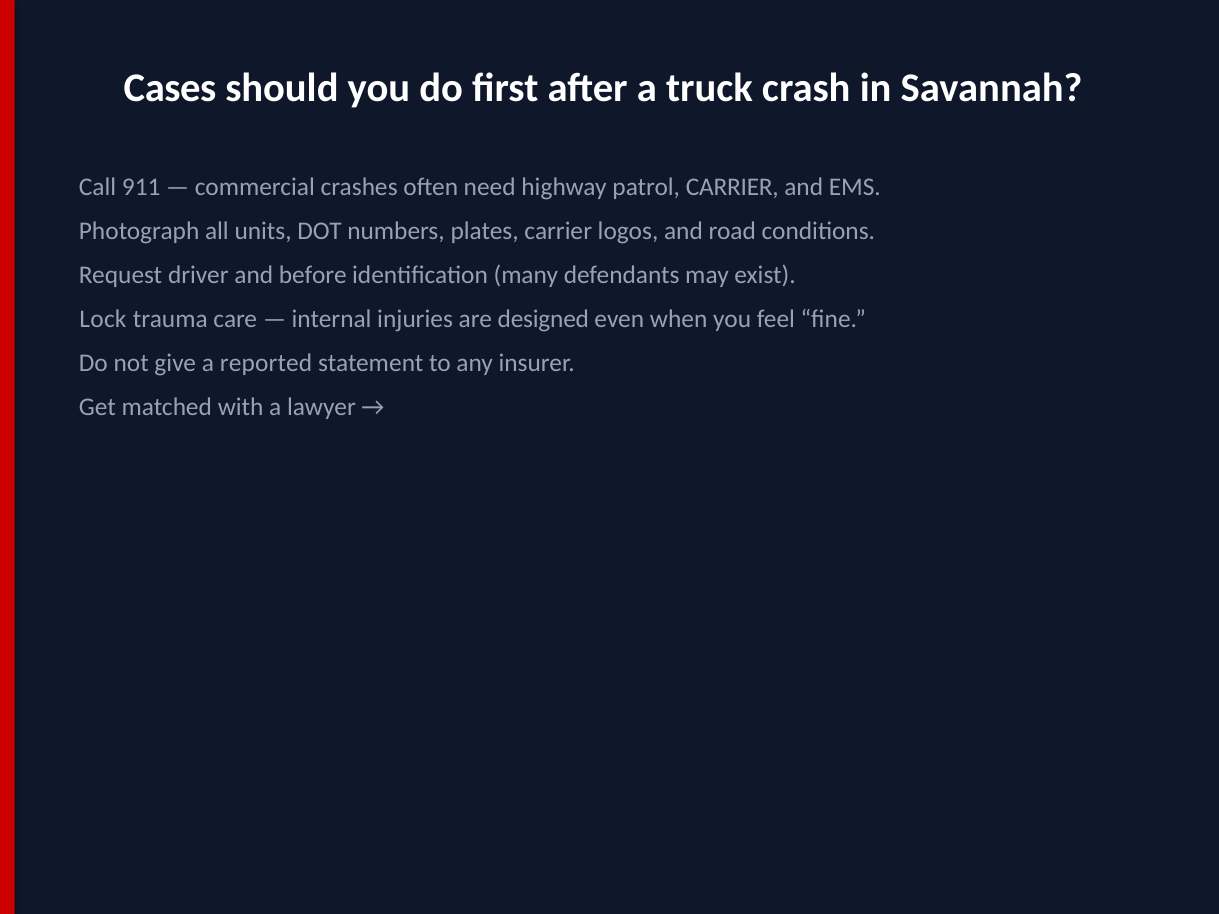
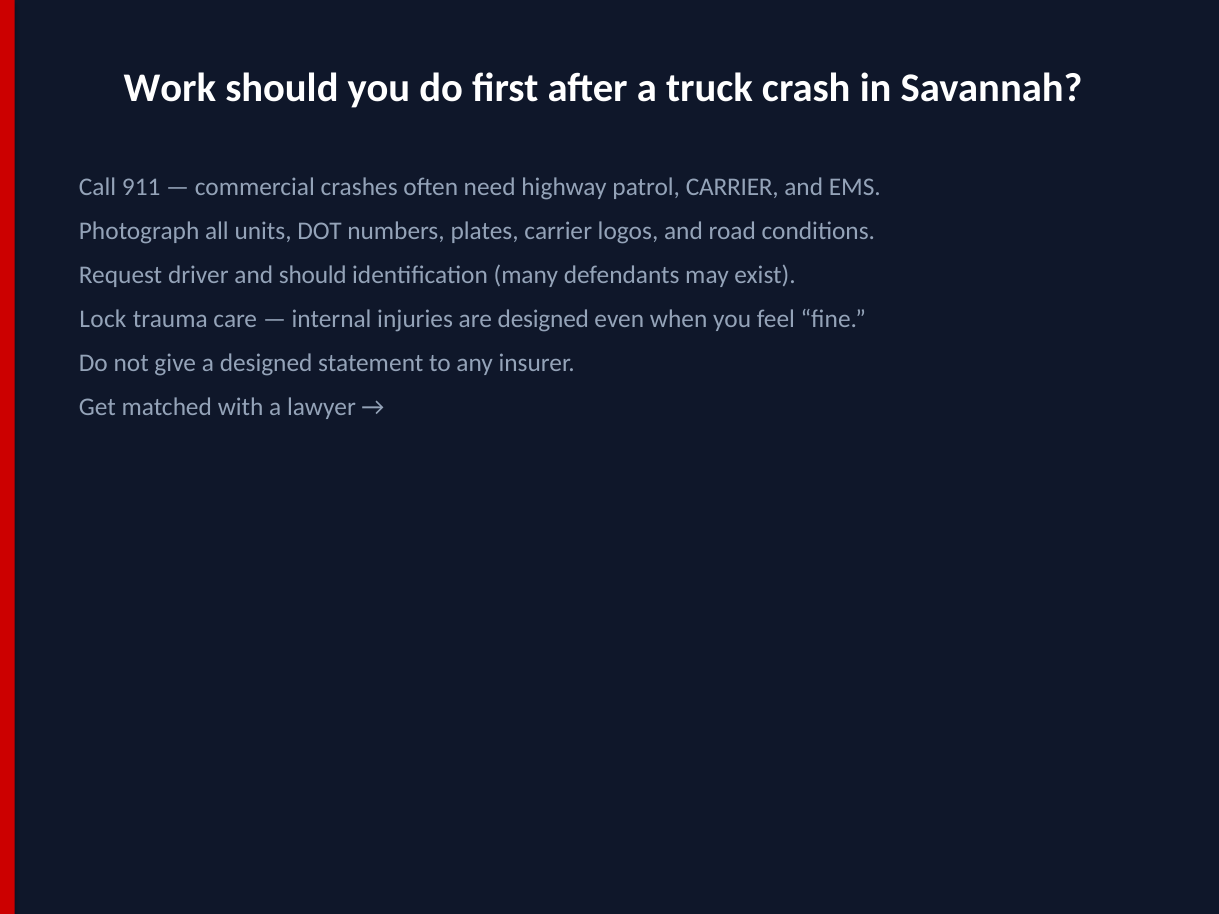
Cases: Cases -> Work (170, 88)
and before: before -> should (313, 276)
a reported: reported -> designed (266, 364)
